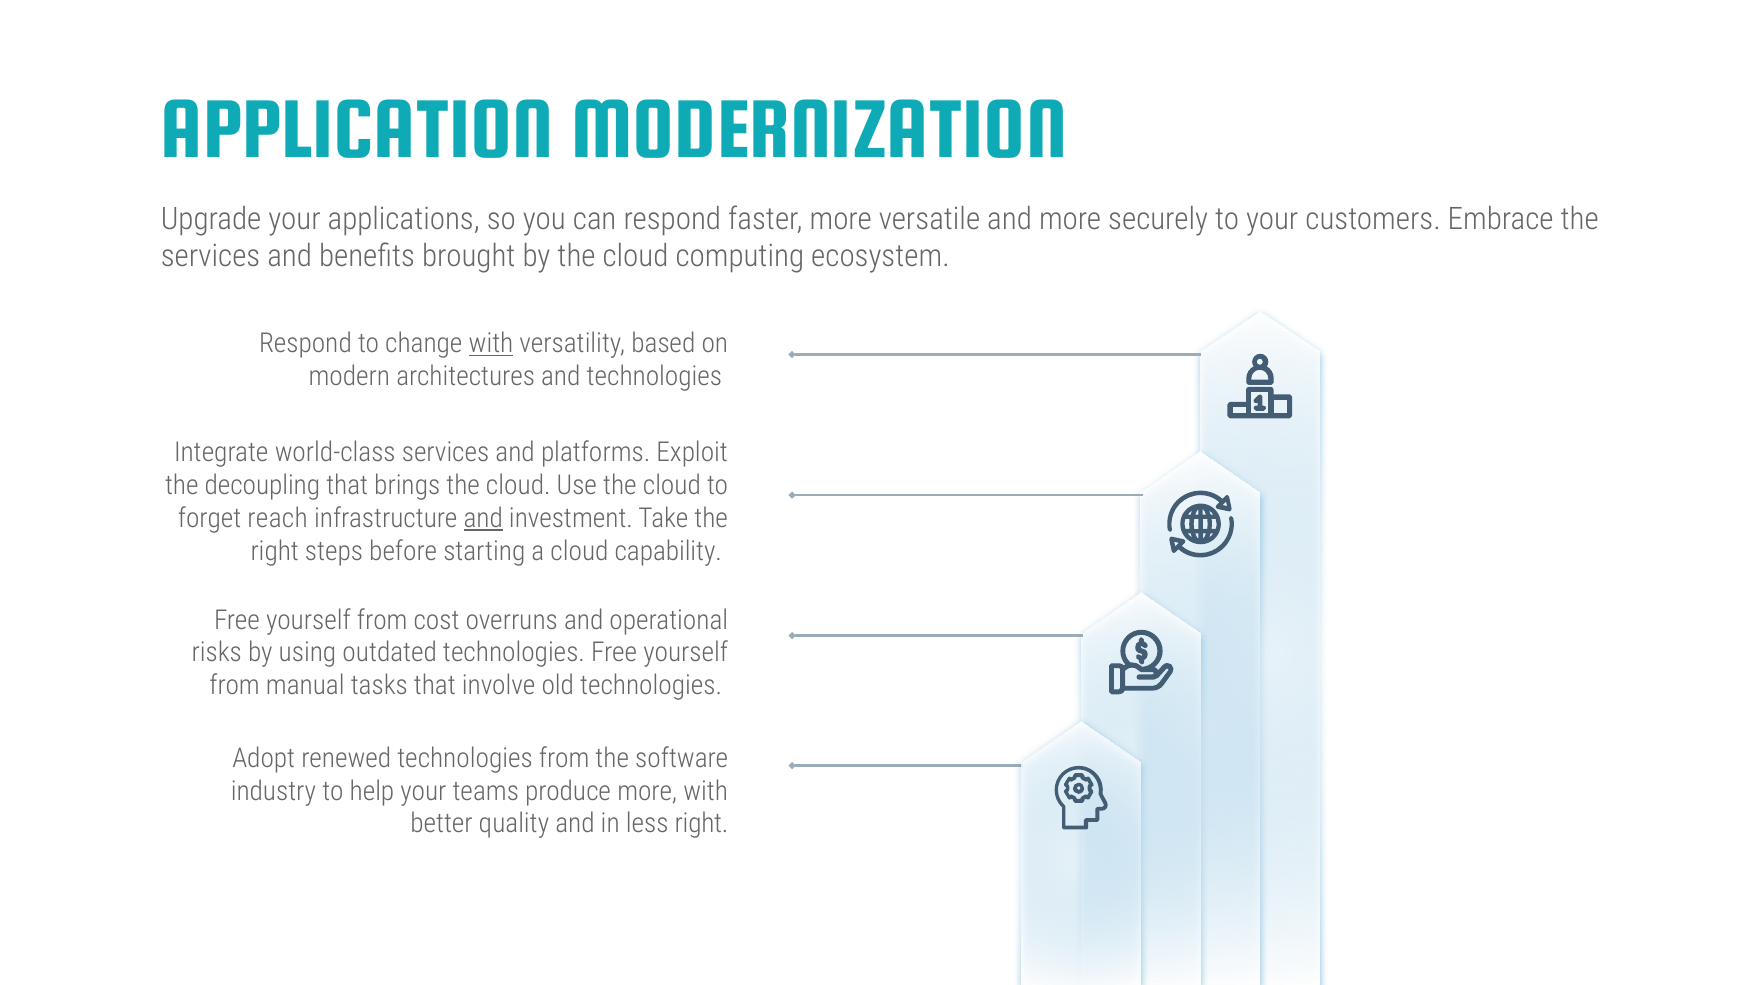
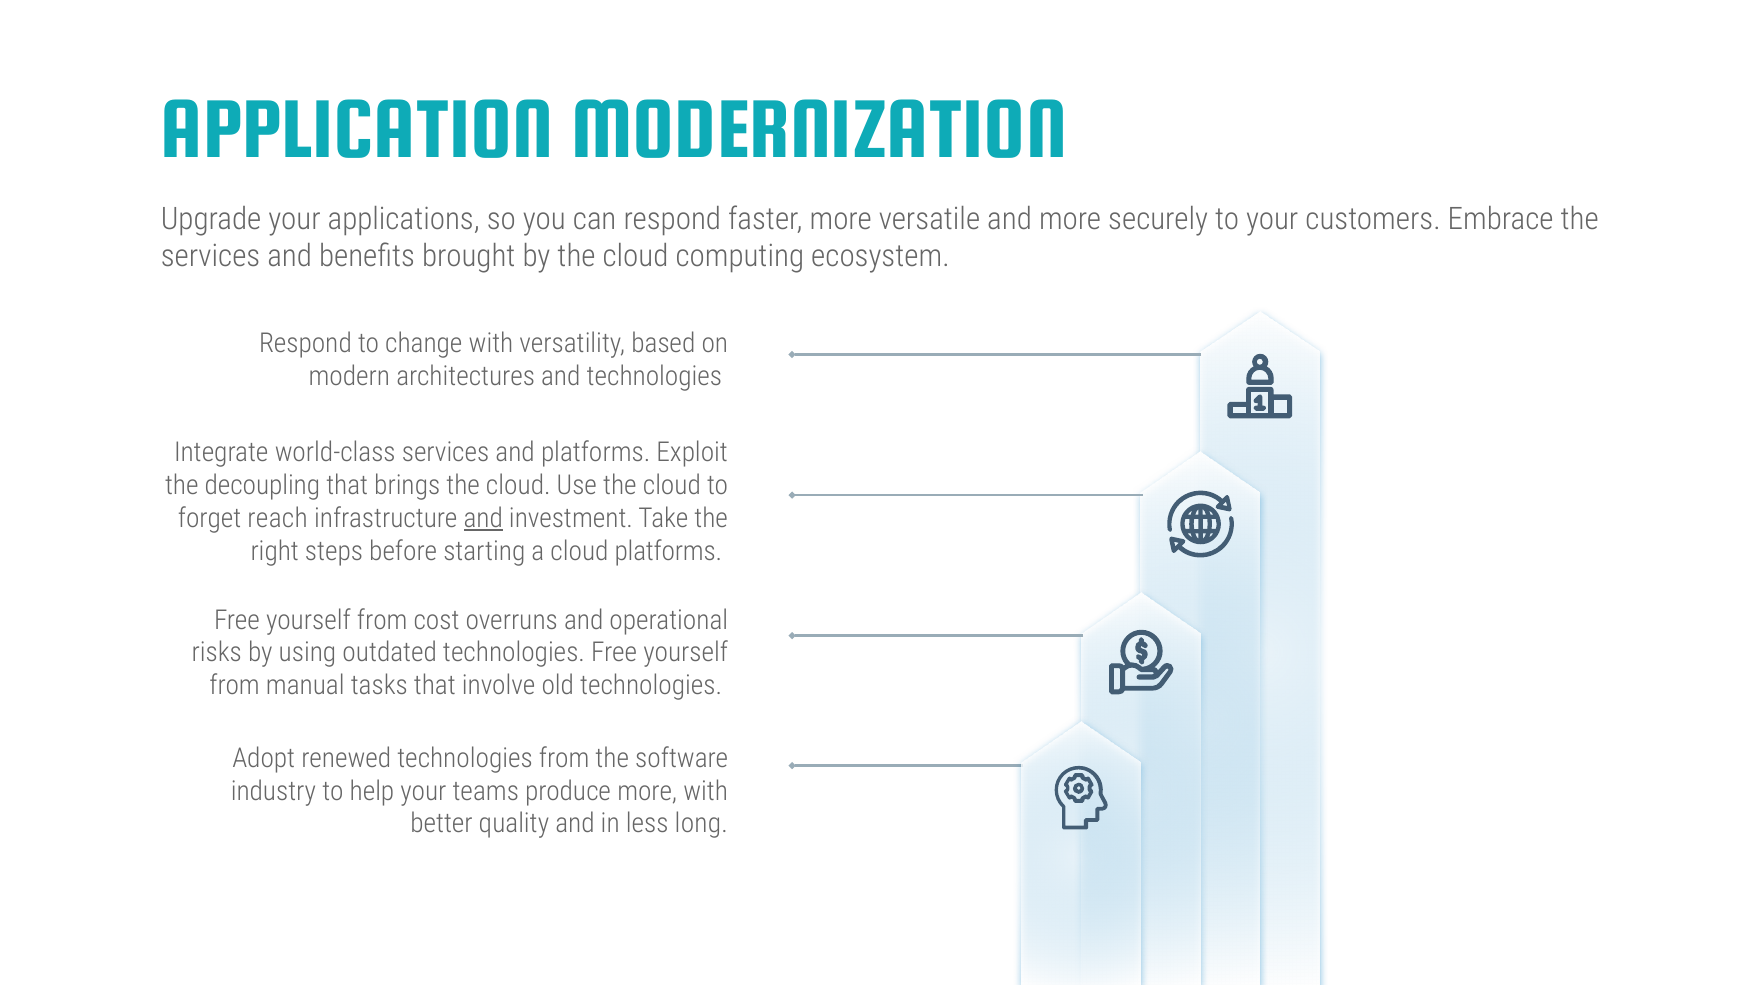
with underline: present -> none (491, 343)
cloud capability: capability -> platforms (668, 551)
less right: right -> long (701, 823)
